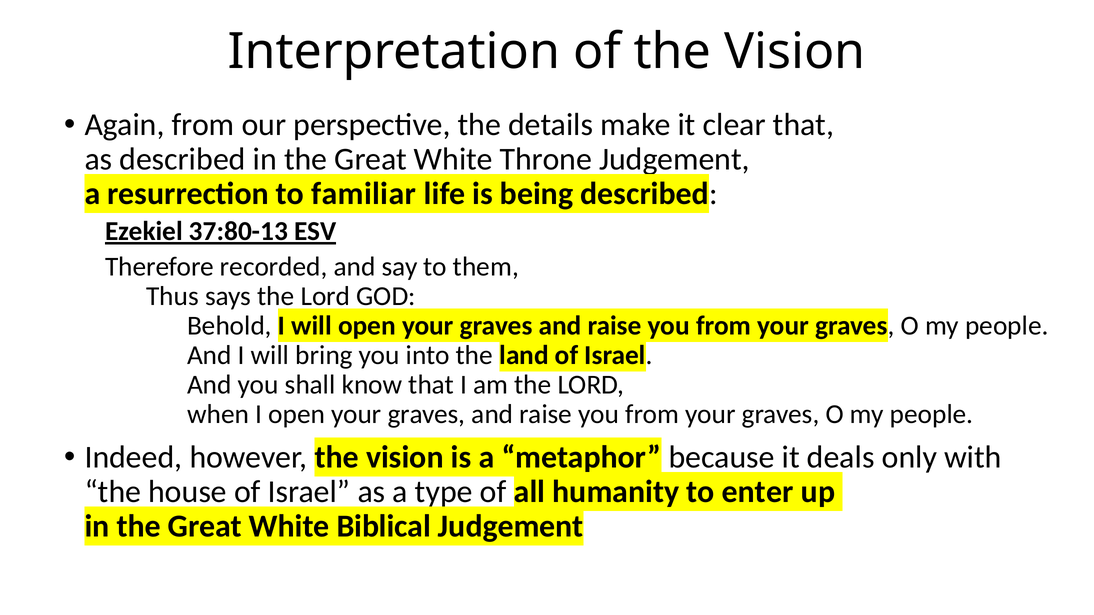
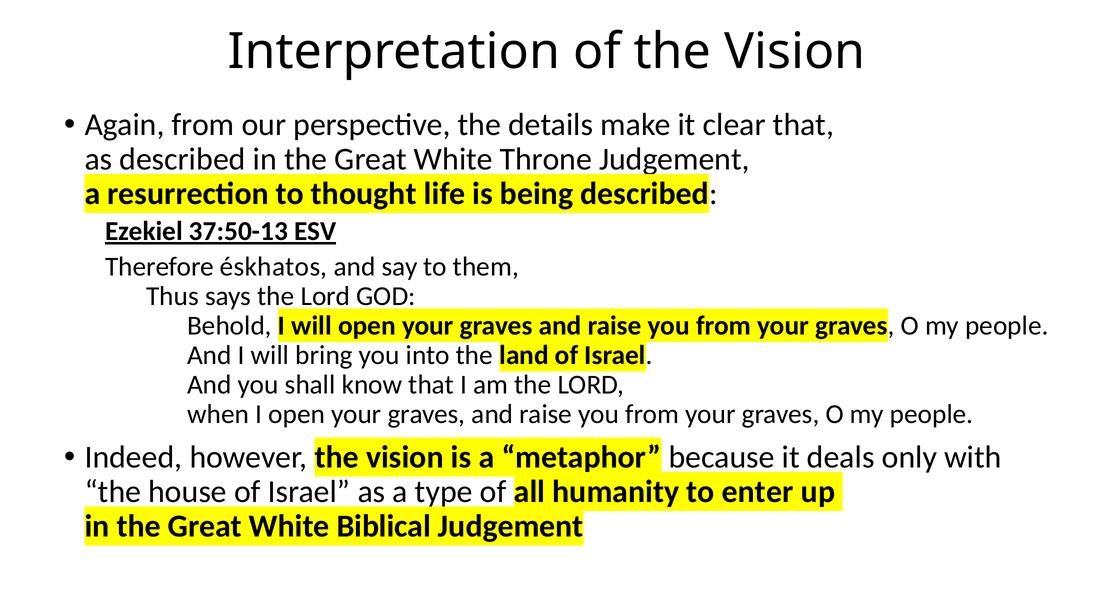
familiar: familiar -> thought (364, 194)
37:80-13: 37:80-13 -> 37:50-13 (238, 231)
recorded: recorded -> éskhatos (274, 267)
